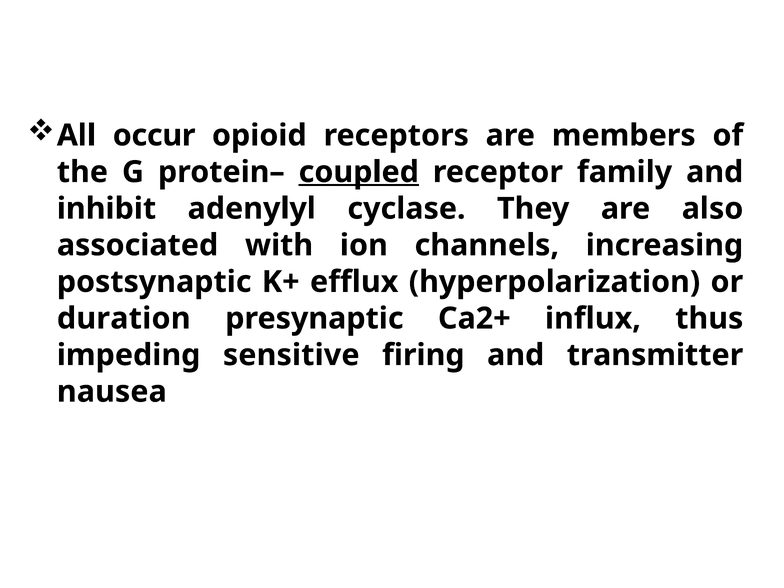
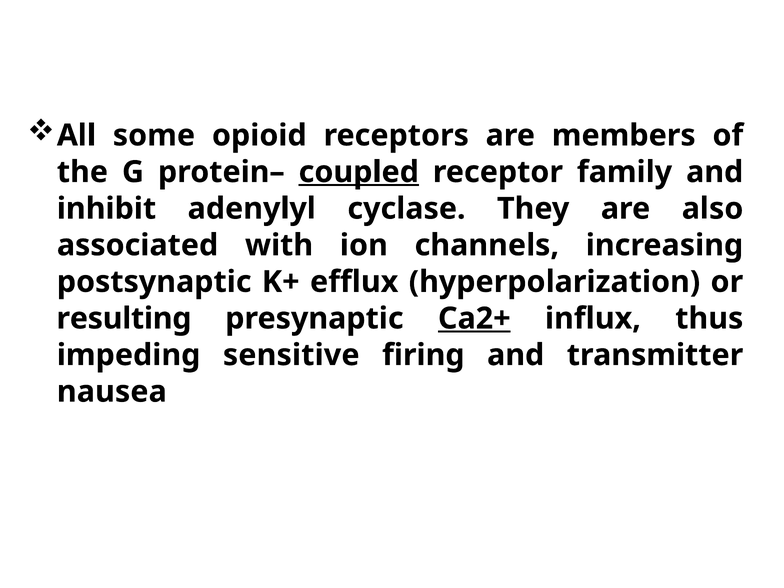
occur: occur -> some (154, 135)
duration: duration -> resulting (124, 318)
Ca2+ underline: none -> present (474, 318)
